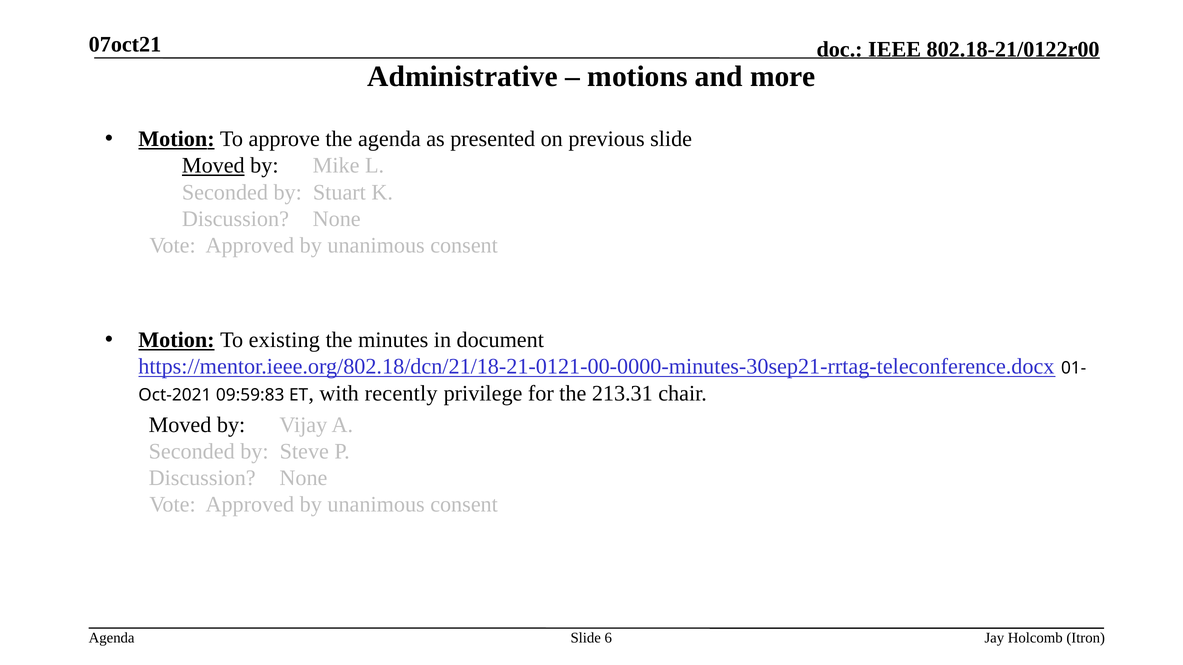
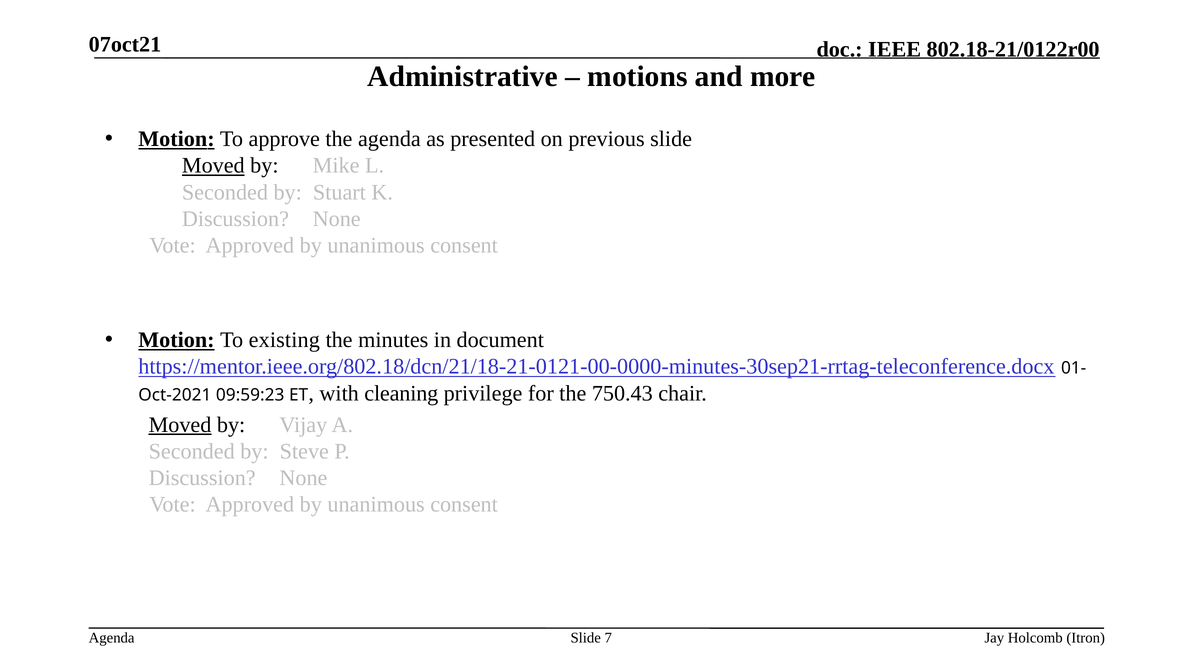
09:59:83: 09:59:83 -> 09:59:23 (250, 395)
recently: recently -> cleaning (401, 393)
213.31: 213.31 -> 750.43 (622, 393)
Moved underline: none -> present (180, 425)
6: 6 -> 7 (608, 638)
